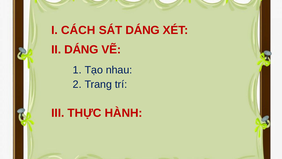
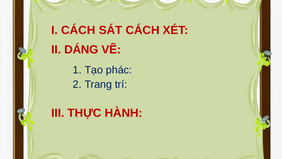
SÁT DÁNG: DÁNG -> CÁCH (143, 30)
nhau: nhau -> phác (119, 70)
